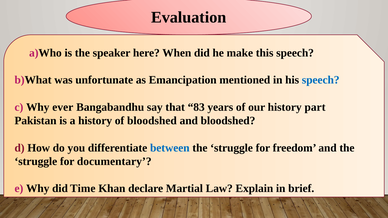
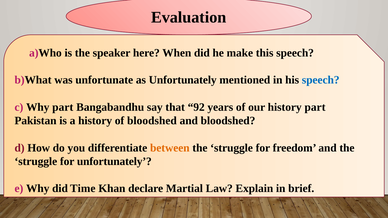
as Emancipation: Emancipation -> Unfortunately (183, 80)
Why ever: ever -> part (63, 107)
83: 83 -> 92 (196, 107)
between colour: blue -> orange (170, 148)
for documentary: documentary -> unfortunately (114, 162)
